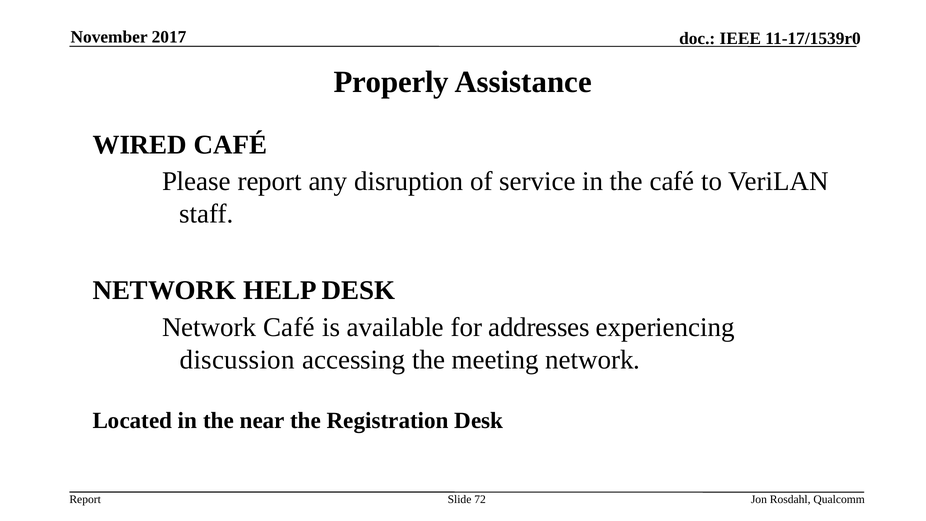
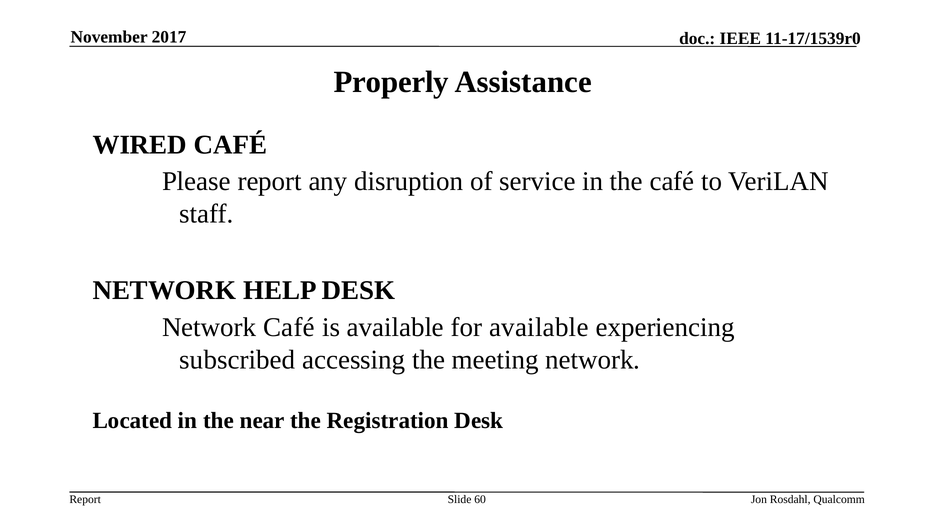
for addresses: addresses -> available (539, 327)
discussion: discussion -> subscribed (237, 359)
72: 72 -> 60 (480, 500)
